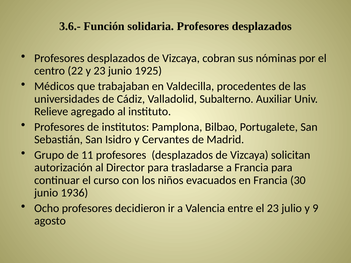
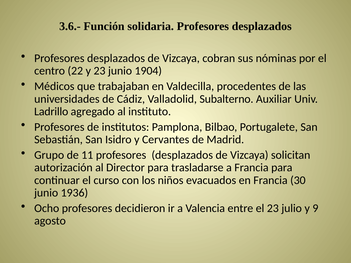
1925: 1925 -> 1904 (148, 71)
Relieve: Relieve -> Ladrillo (51, 112)
